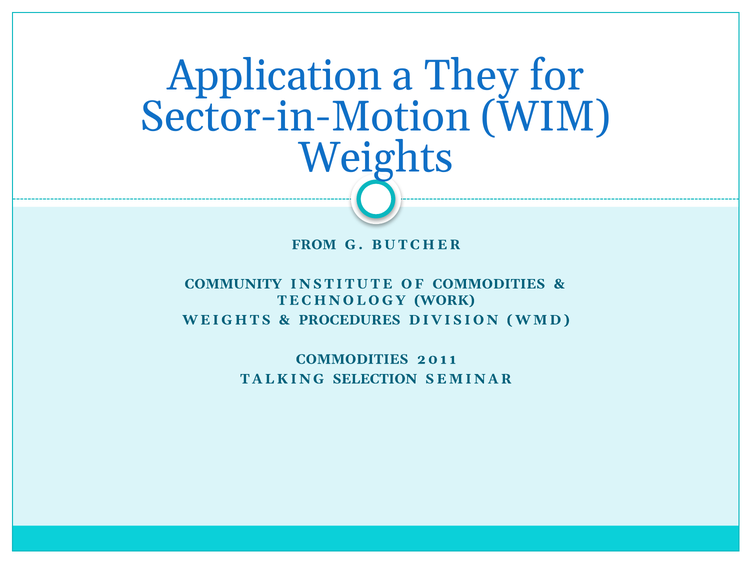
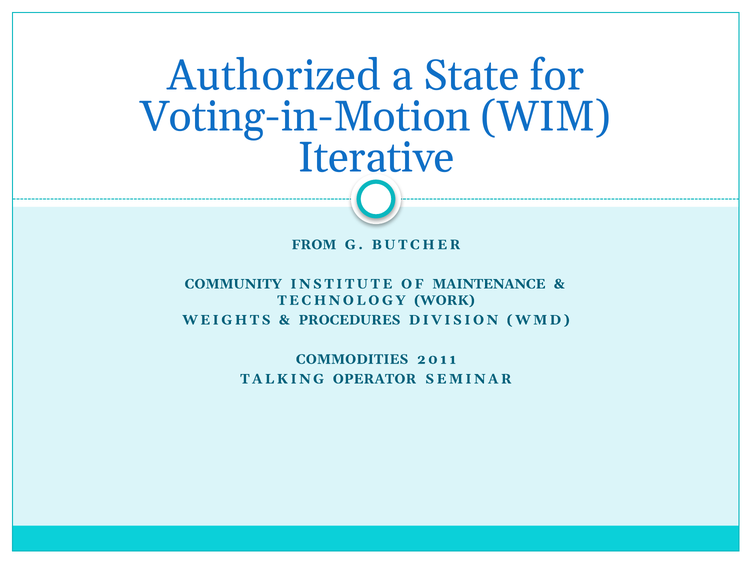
Application: Application -> Authorized (274, 75)
They: They -> State (471, 75)
Sector-in-Motion: Sector-in-Motion -> Voting-in-Motion (306, 116)
Weights: Weights -> Iterative (376, 158)
OF COMMODITIES: COMMODITIES -> MAINTENANCE (489, 284)
SELECTION: SELECTION -> OPERATOR (375, 379)
